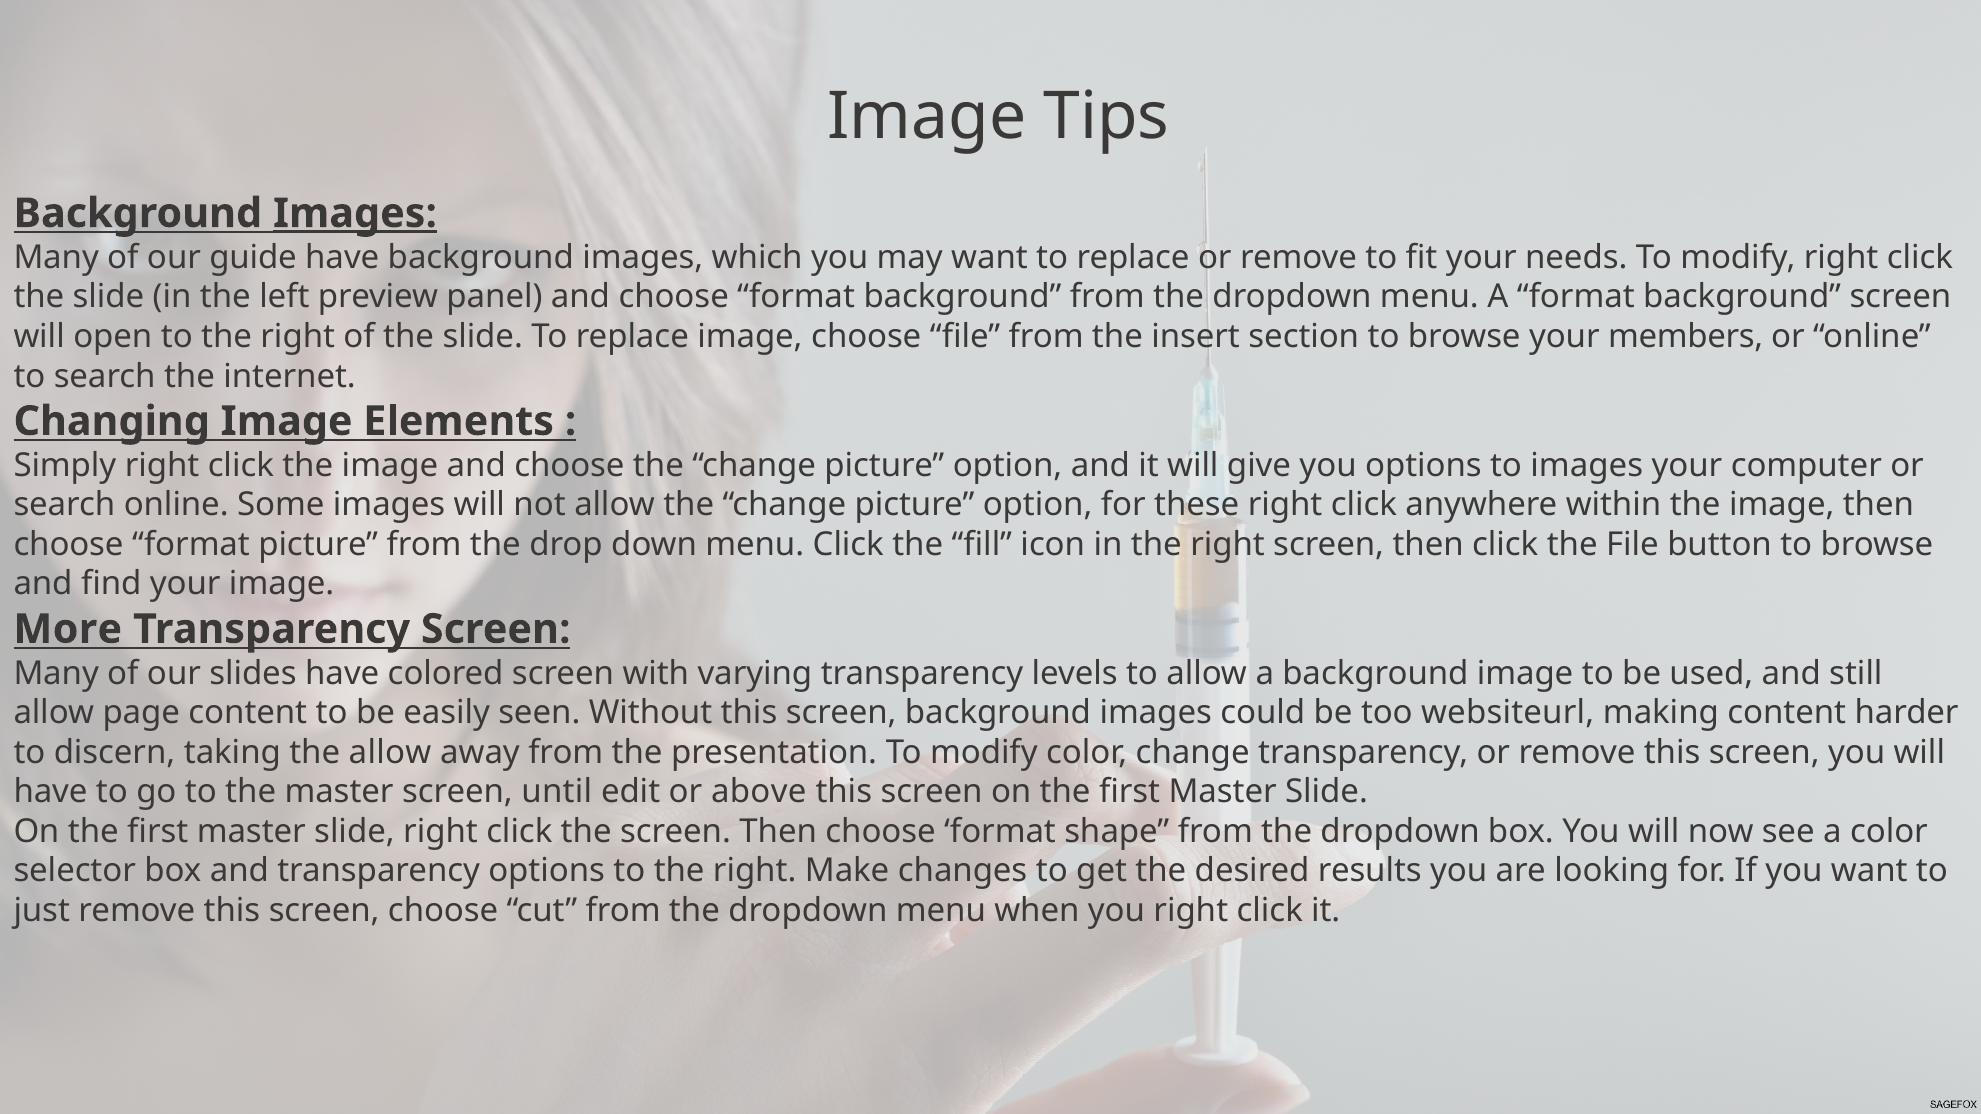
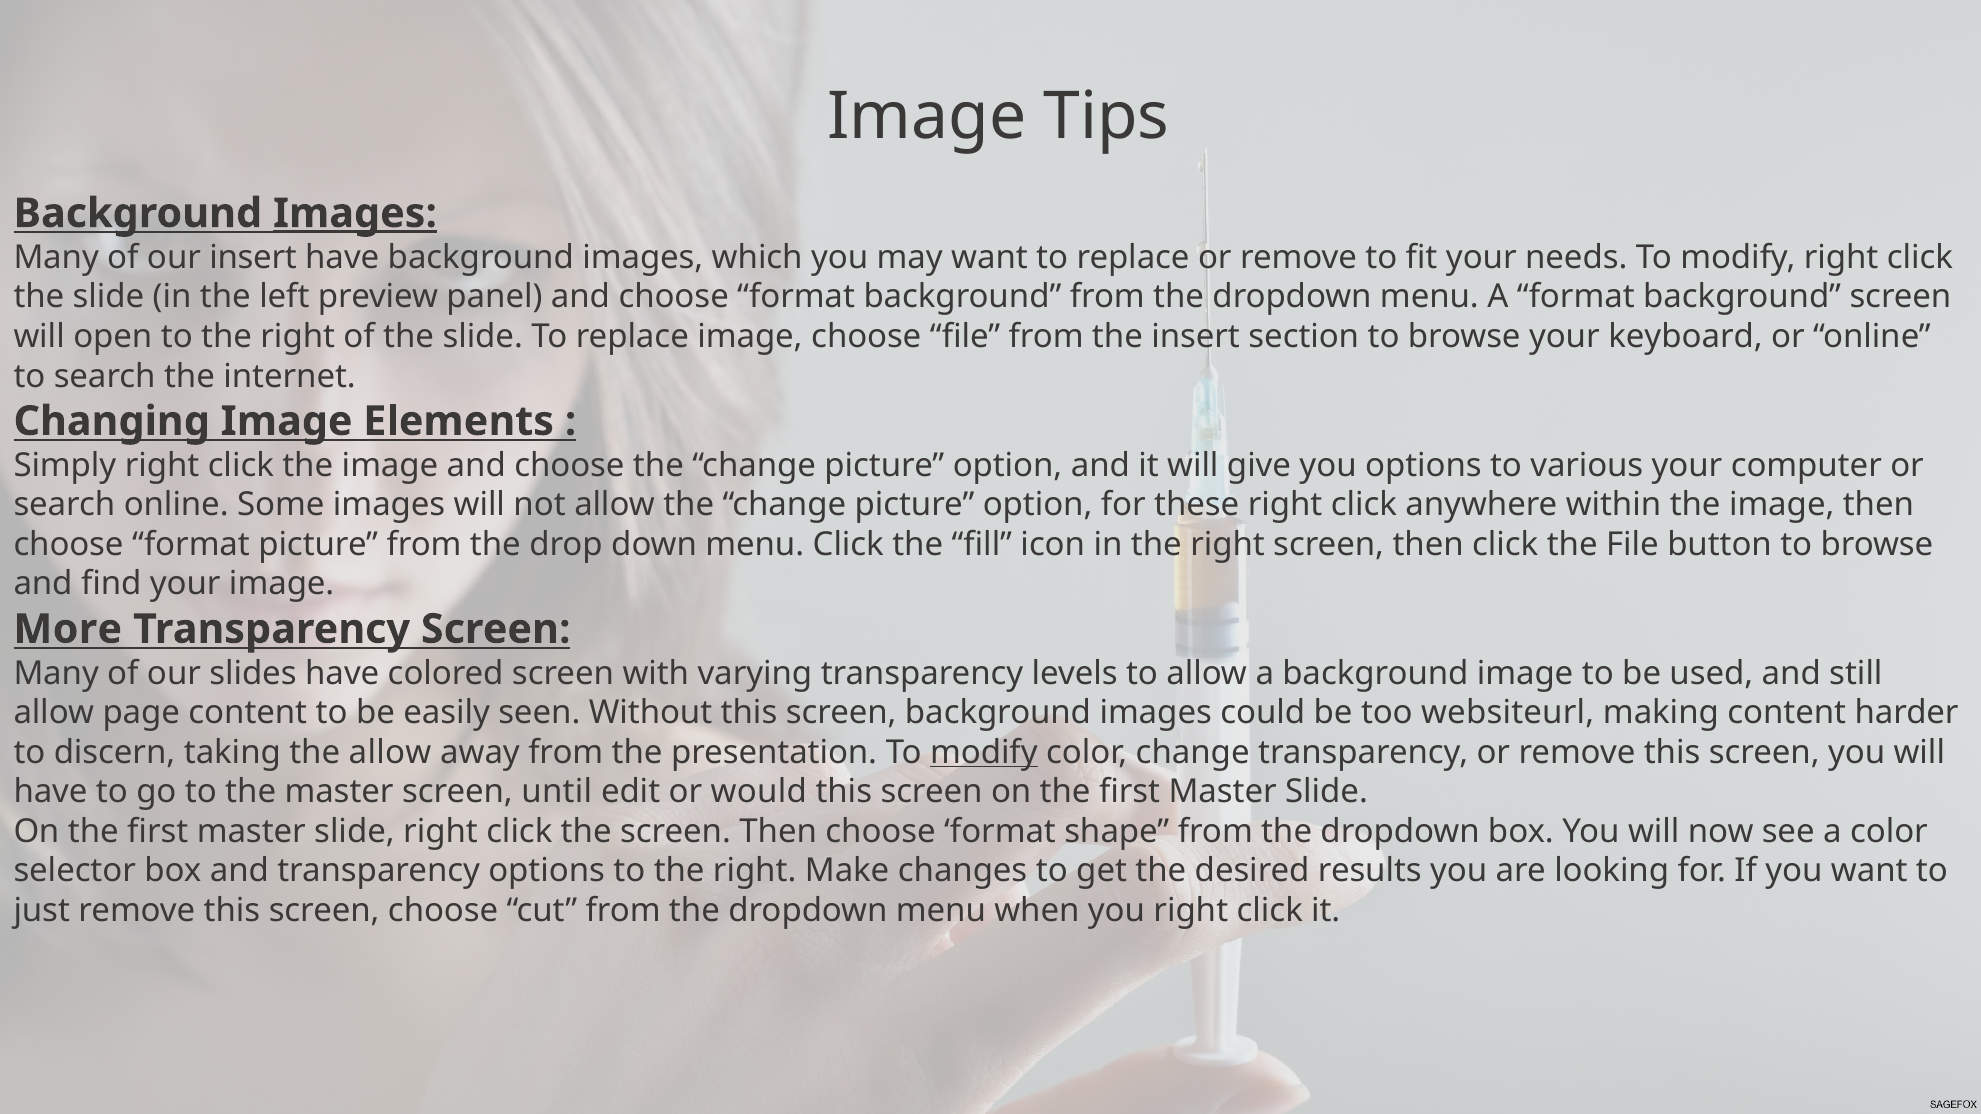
our guide: guide -> insert (253, 257)
members: members -> keyboard (1686, 337)
to images: images -> various (1587, 465)
modify underline: none -> present (984, 753)
above: above -> would (759, 792)
